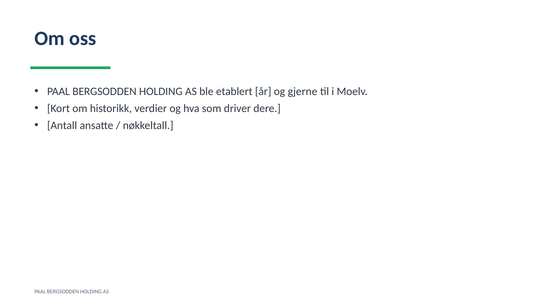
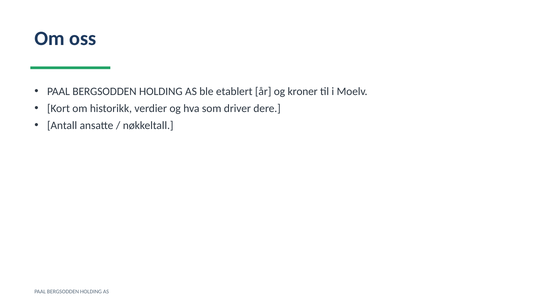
gjerne: gjerne -> kroner (303, 92)
